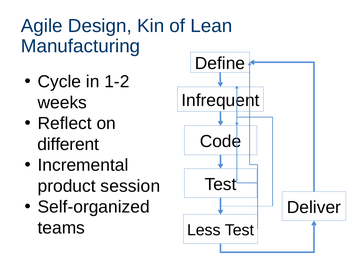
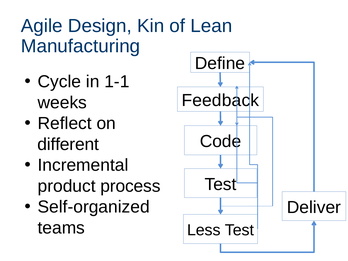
1-2: 1-2 -> 1-1 (117, 82)
Infrequent: Infrequent -> Feedback (220, 100)
session: session -> process (130, 186)
